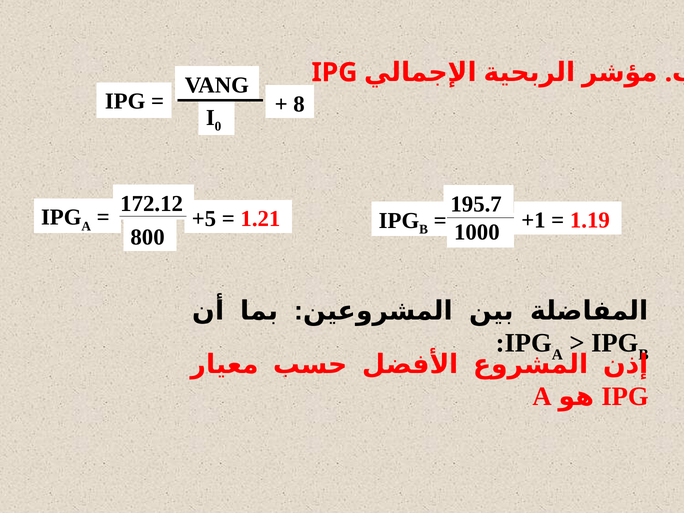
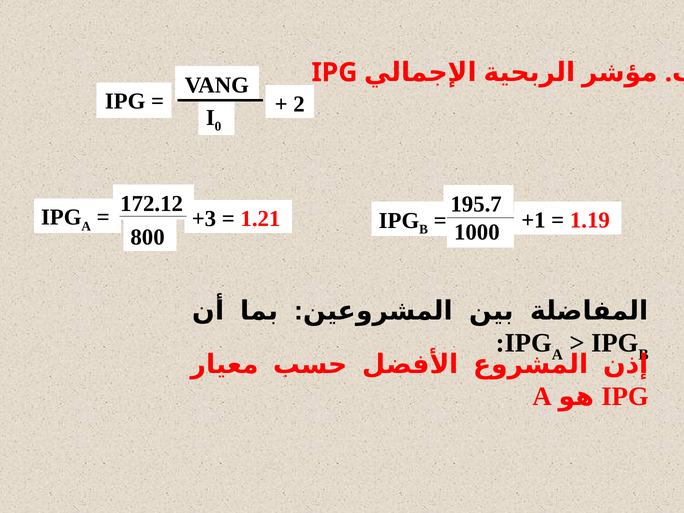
8: 8 -> 2 (299, 104)
+5: +5 -> +3 (204, 219)
